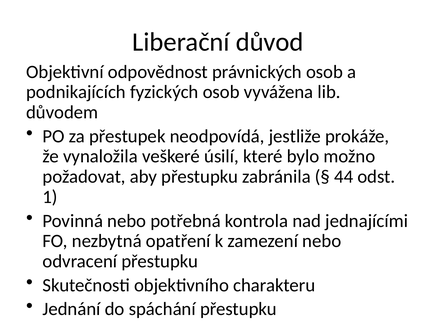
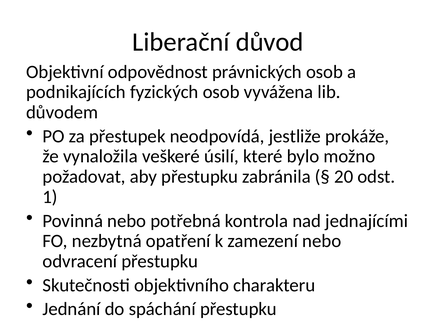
44: 44 -> 20 (344, 177)
